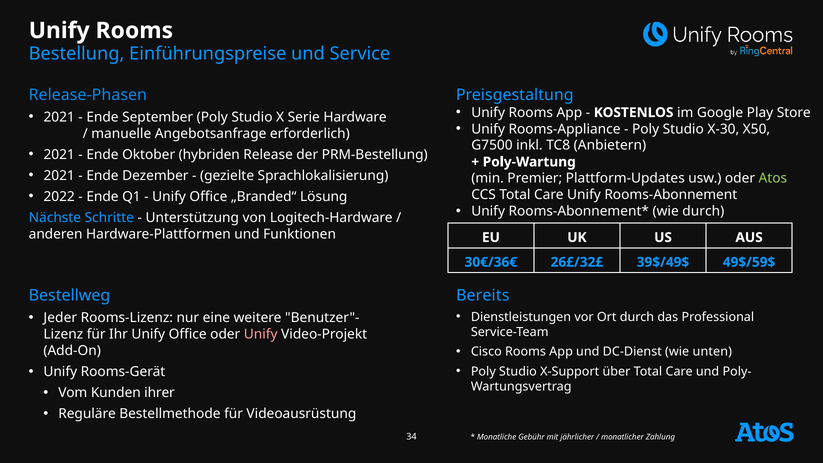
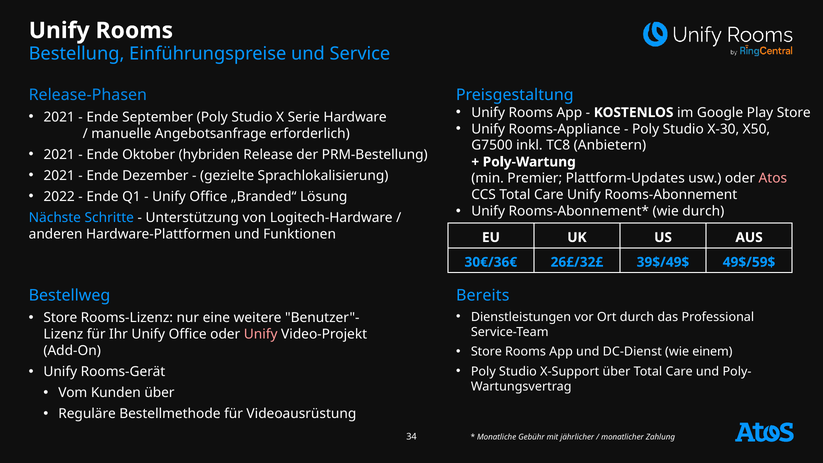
Atos colour: light green -> pink (773, 178)
Jeder: Jeder -> Store (60, 318)
Cisco: Cisco -> Store (486, 352)
unten: unten -> einem (712, 352)
Kunden ihrer: ihrer -> über (159, 393)
